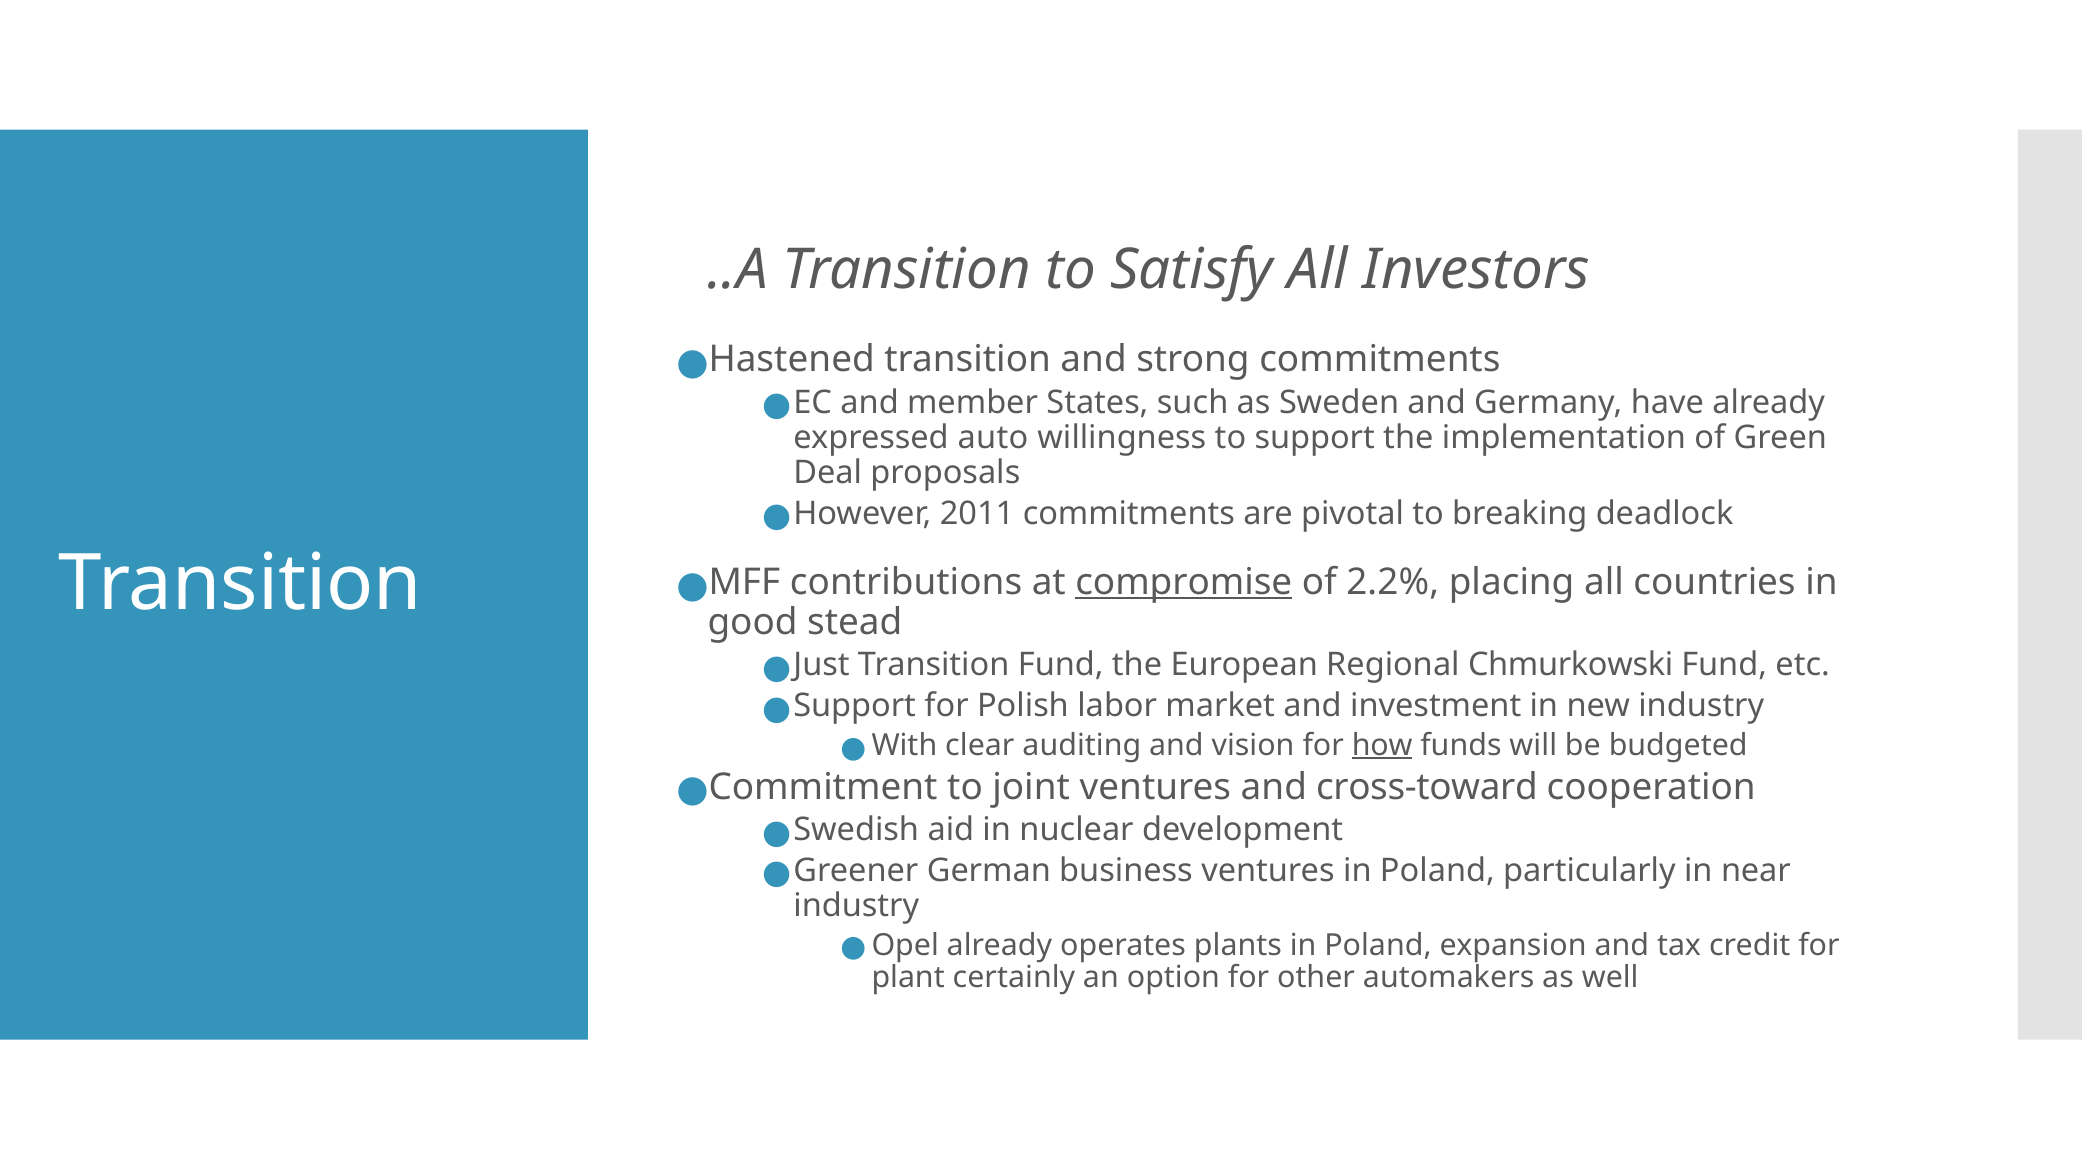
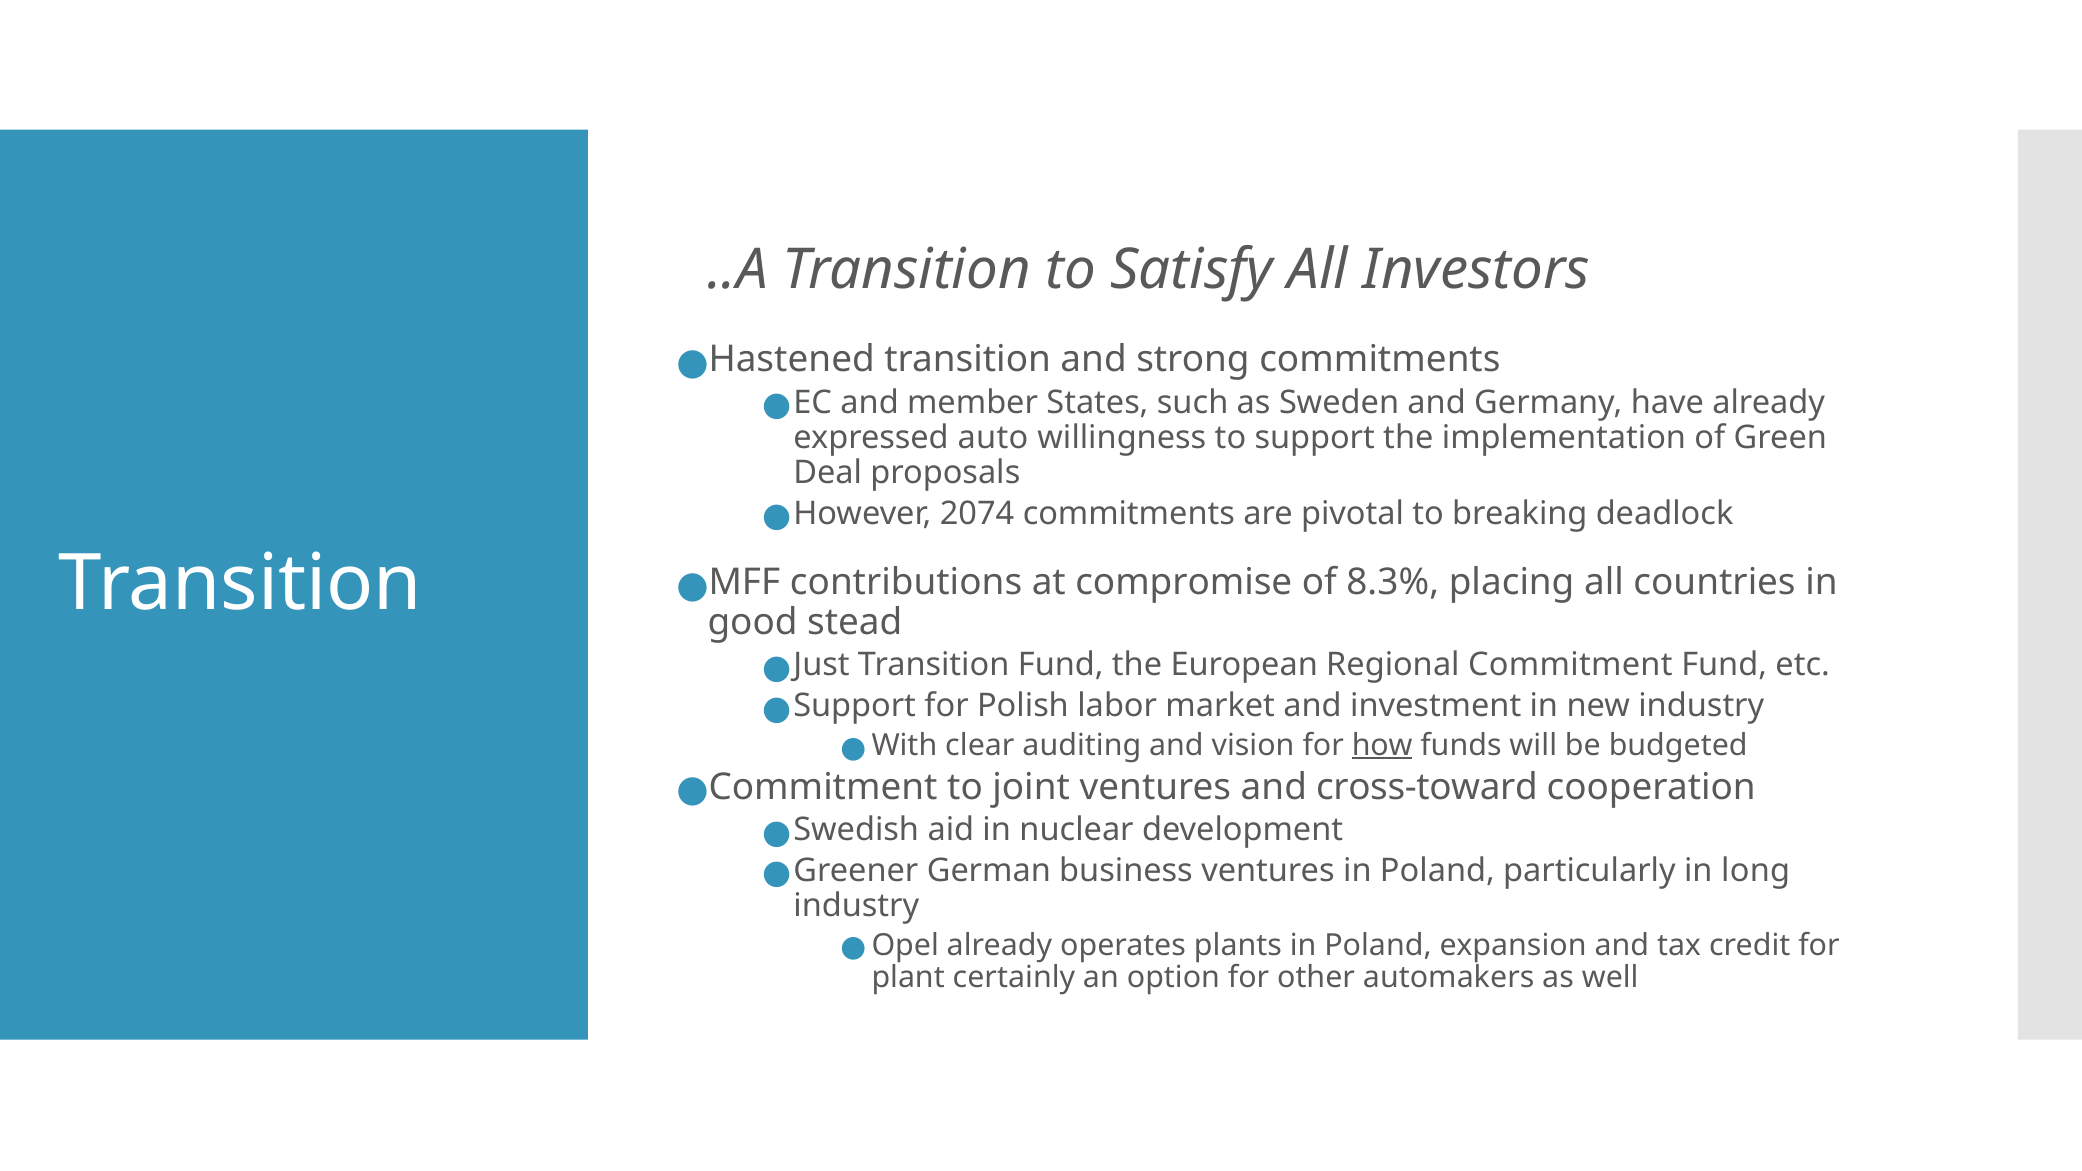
2011: 2011 -> 2074 (977, 514)
compromise underline: present -> none (1184, 583)
2.2%: 2.2% -> 8.3% (1393, 583)
Chmurkowski: Chmurkowski -> Commitment (1570, 665)
near: near -> long (1756, 871)
